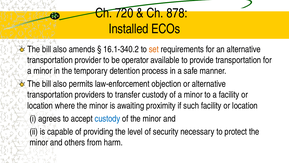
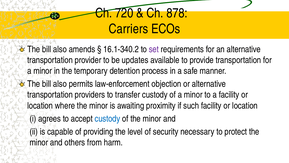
Installed: Installed -> Carriers (128, 29)
set colour: orange -> purple (154, 49)
operator: operator -> updates (135, 60)
